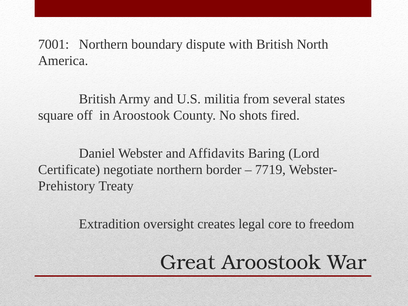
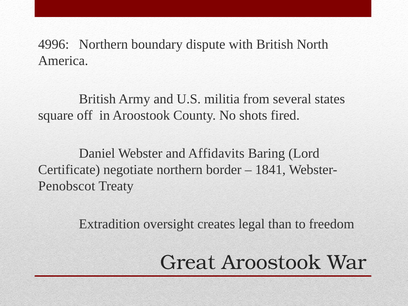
7001: 7001 -> 4996 (54, 44)
7719: 7719 -> 1841 (270, 170)
Prehistory: Prehistory -> Penobscot (67, 186)
core: core -> than (280, 224)
